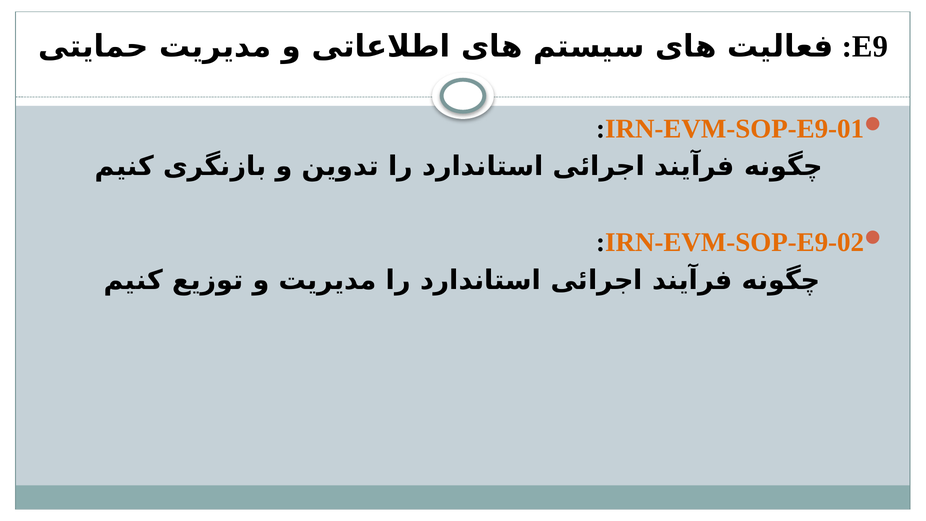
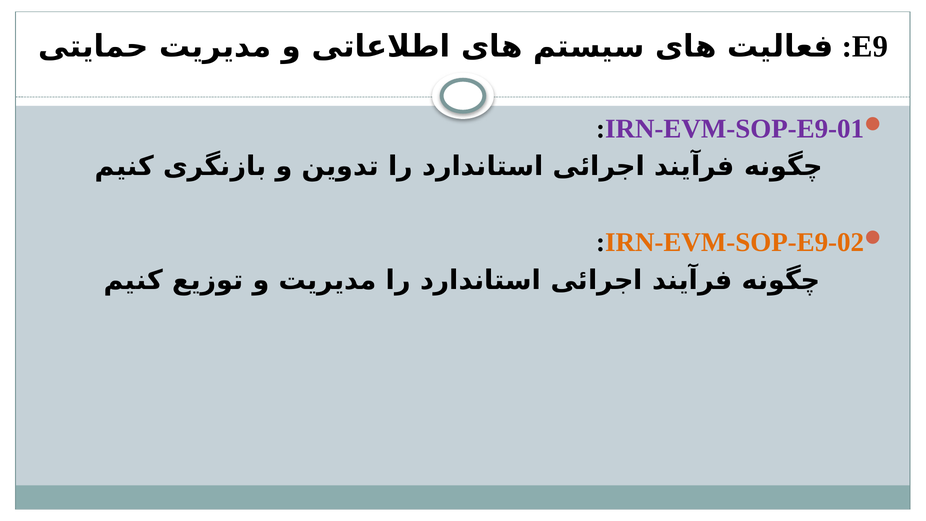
IRN-EVM-SOP-E9-01 colour: orange -> purple (735, 129)
